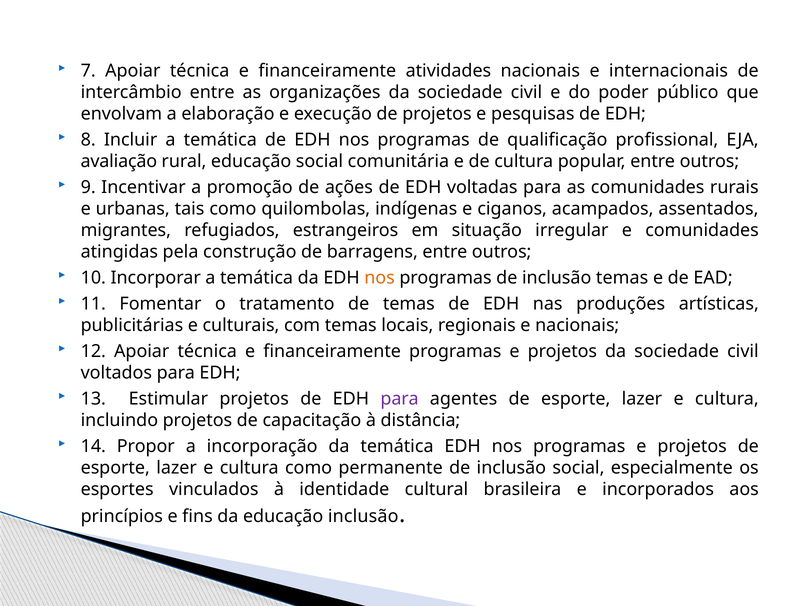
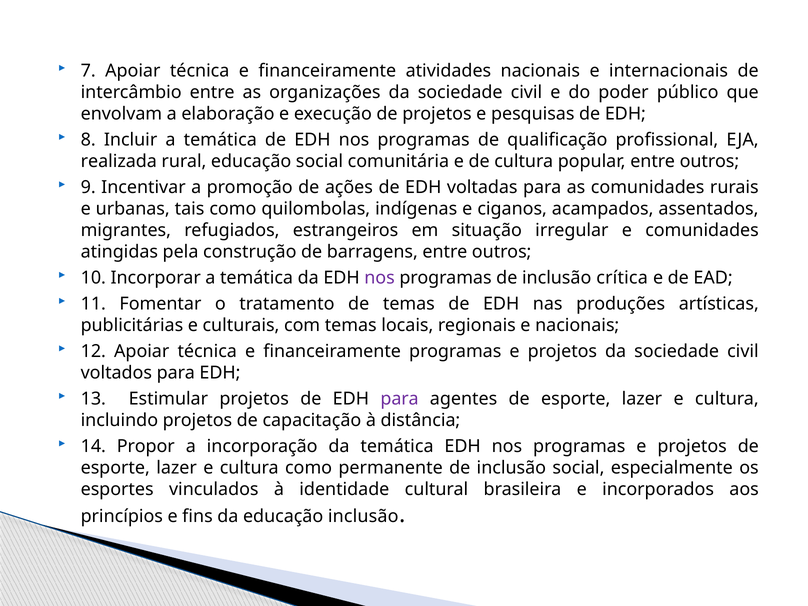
avaliação: avaliação -> realizada (119, 161)
nos colour: orange -> purple (380, 278)
inclusão temas: temas -> crítica (622, 278)
